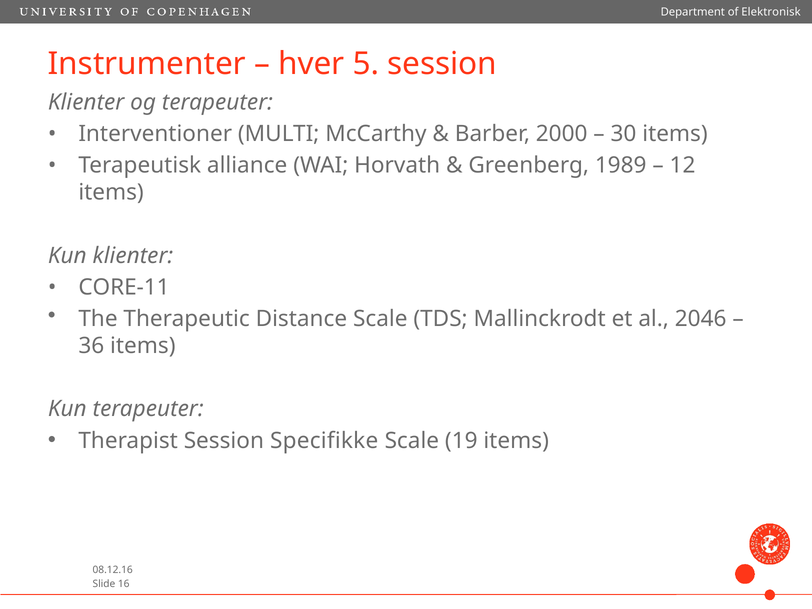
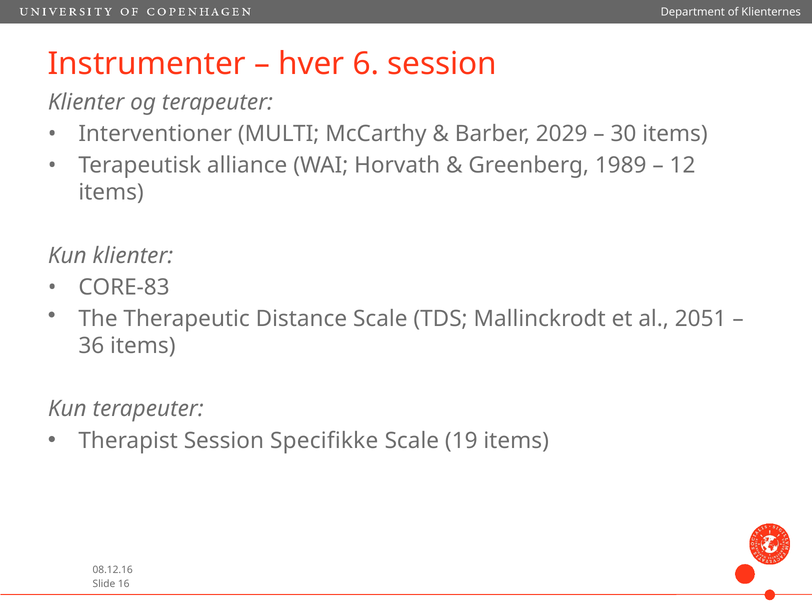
Elektronisk: Elektronisk -> Klienternes (771, 12)
5: 5 -> 6 (366, 64)
2000: 2000 -> 2029 (562, 134)
CORE-11: CORE-11 -> CORE-83 (124, 287)
2046: 2046 -> 2051 (701, 319)
